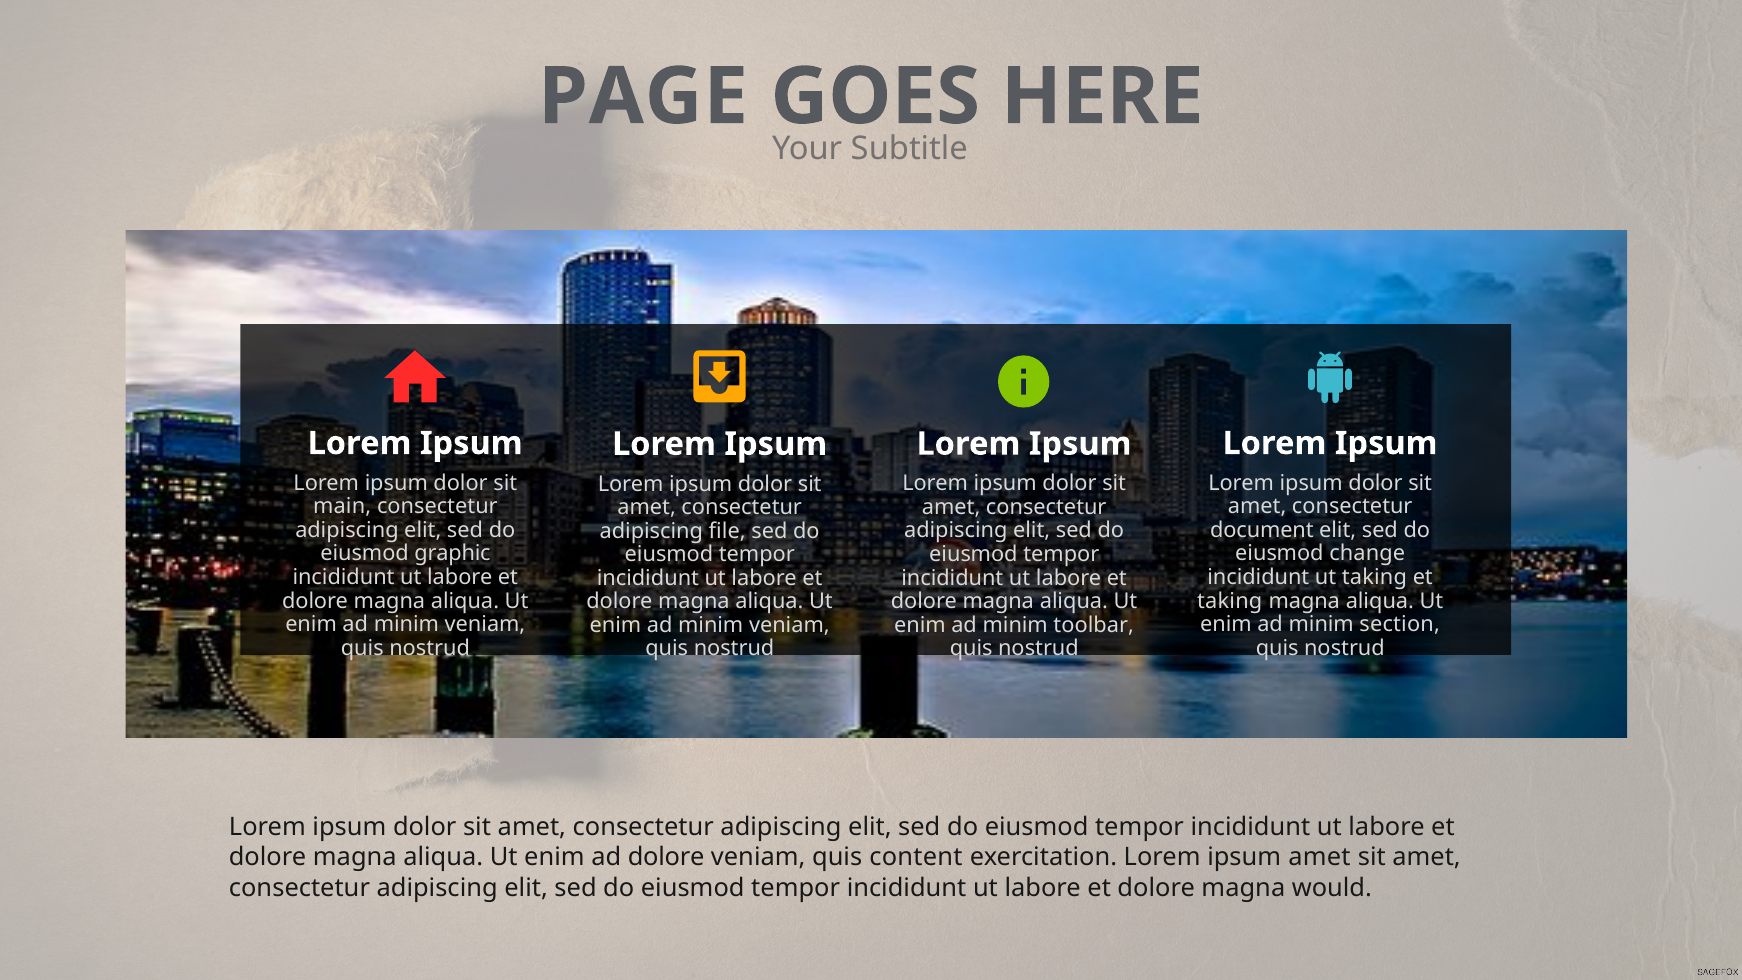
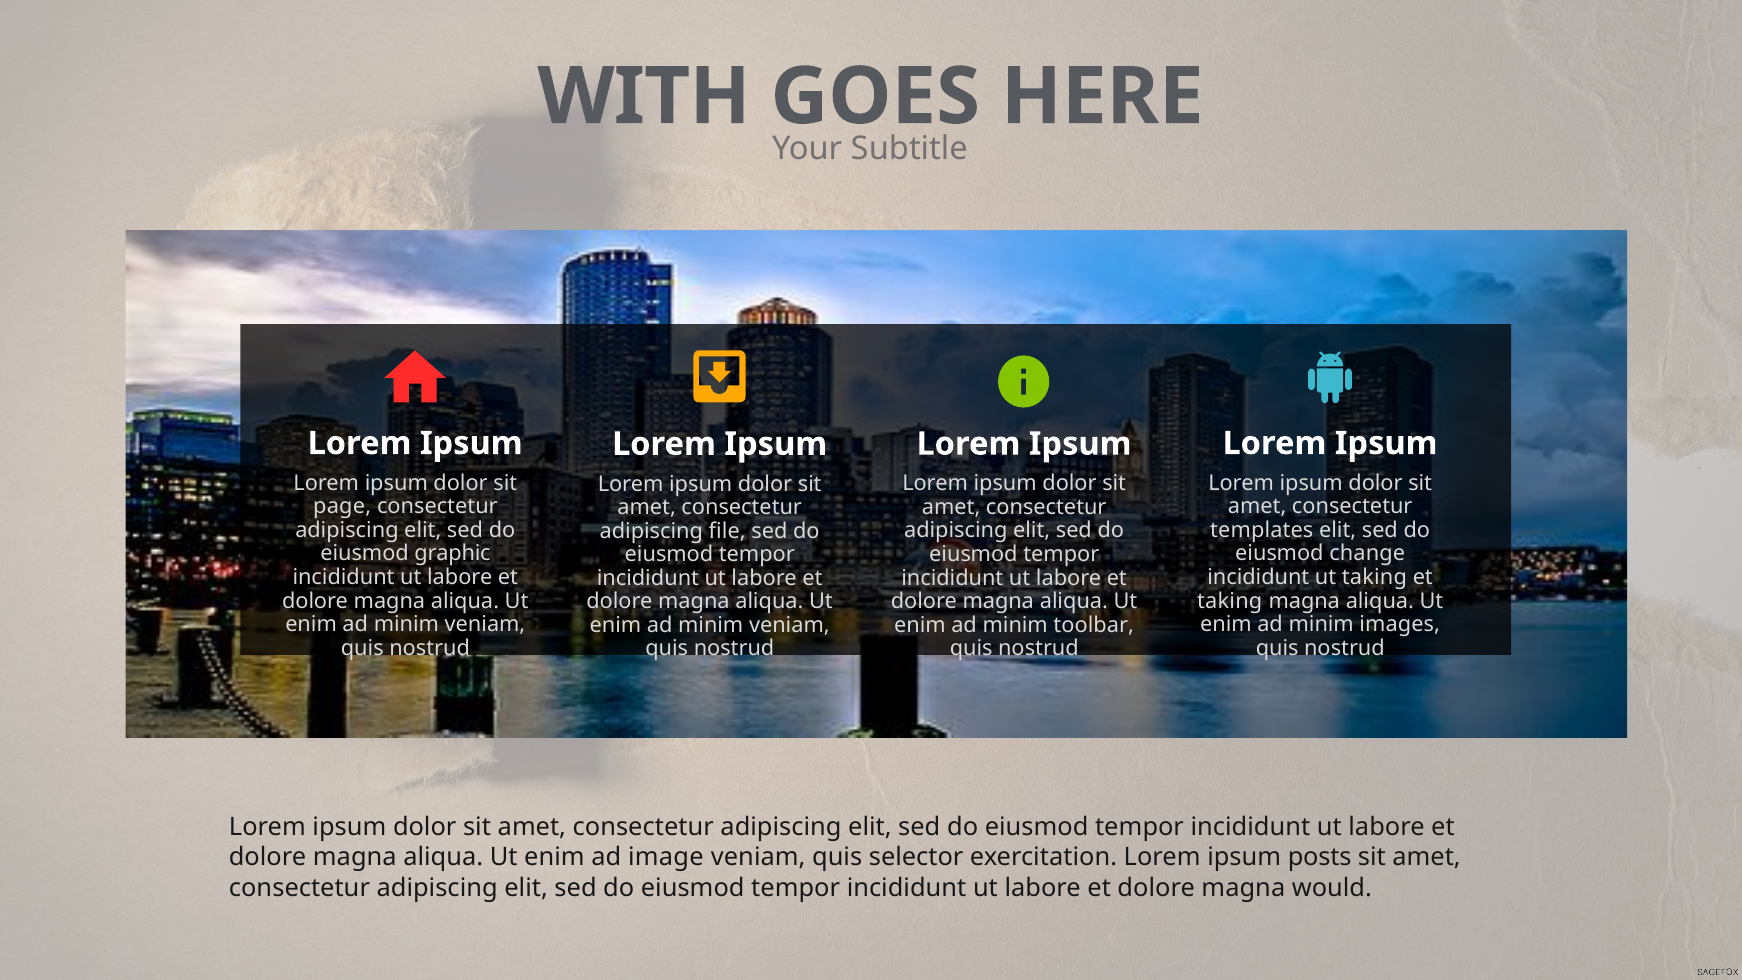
PAGE: PAGE -> WITH (644, 97)
main: main -> page (342, 507)
document: document -> templates (1262, 530)
section: section -> images (1400, 624)
ad dolore: dolore -> image (666, 857)
content: content -> selector (916, 857)
ipsum amet: amet -> posts (1320, 857)
